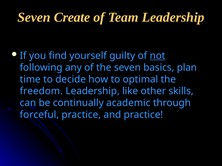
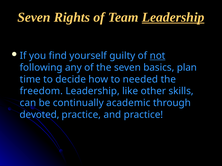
Create: Create -> Rights (72, 17)
Leadership underline: none -> present (173, 17)
optimal: optimal -> needed (140, 80)
forceful: forceful -> devoted (39, 115)
